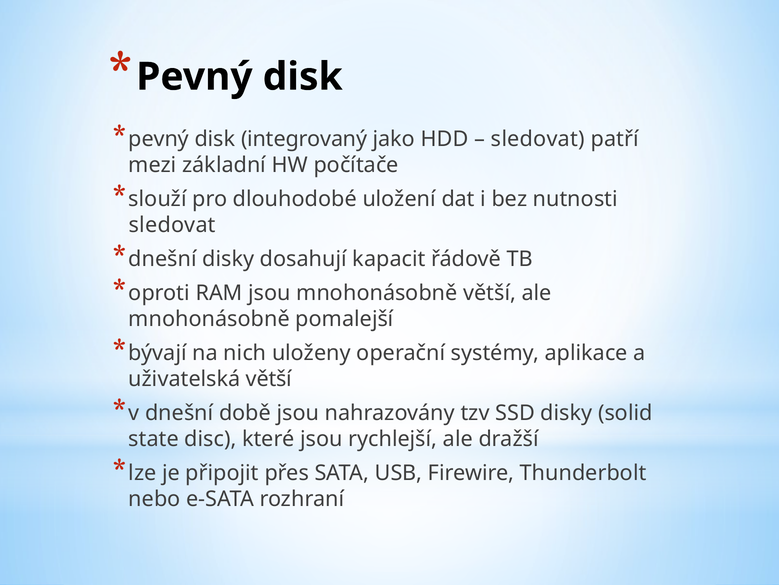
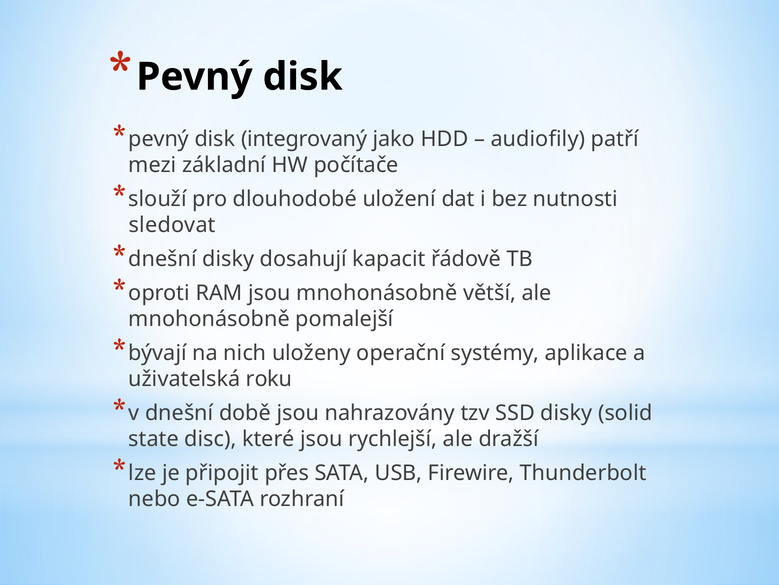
sledovat: sledovat -> audiofily (538, 139)
uživatelská větší: větší -> roku (269, 379)
